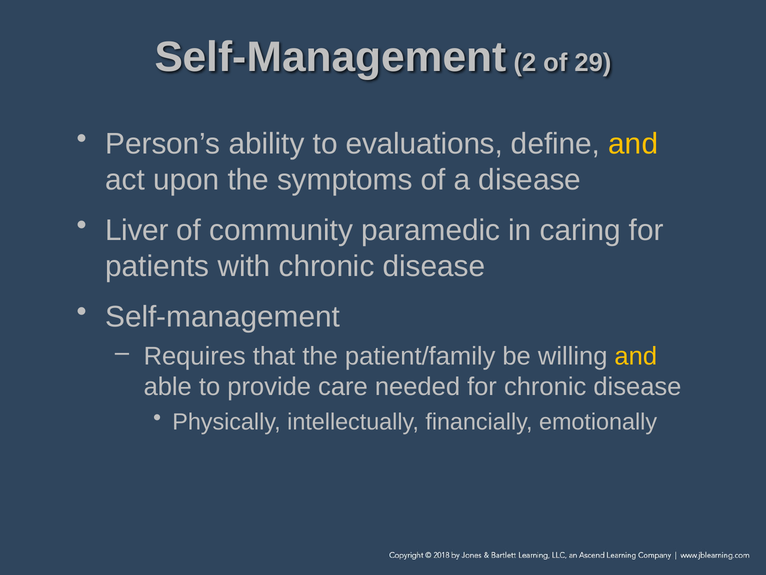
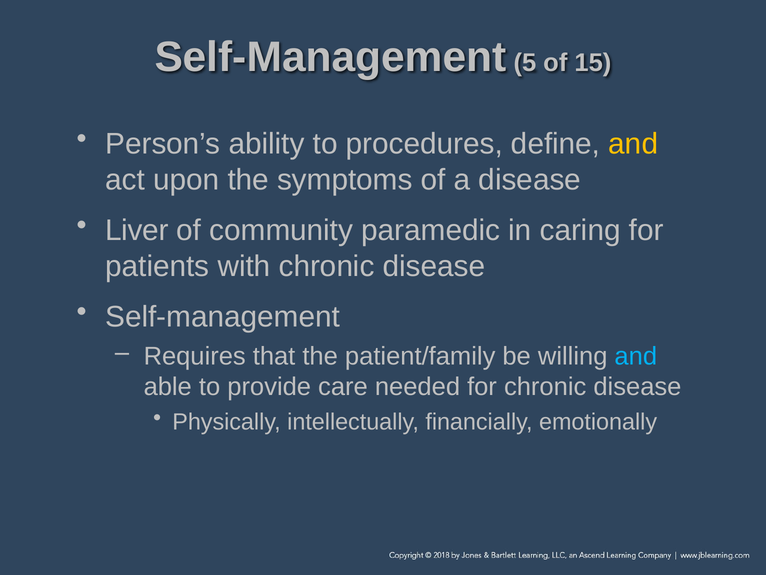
2: 2 -> 5 (525, 63)
29: 29 -> 15 (593, 63)
evaluations: evaluations -> procedures (424, 144)
and colour: yellow -> light blue (636, 356)
